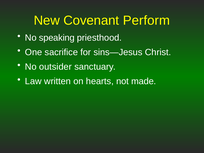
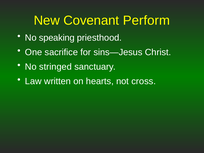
outsider: outsider -> stringed (55, 67)
made: made -> cross (144, 81)
